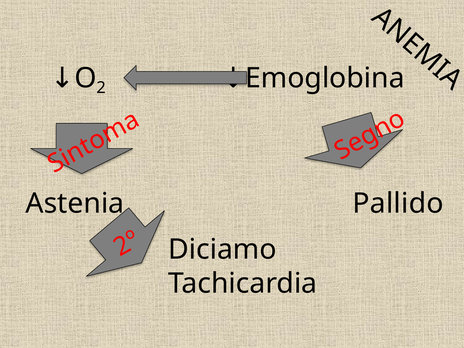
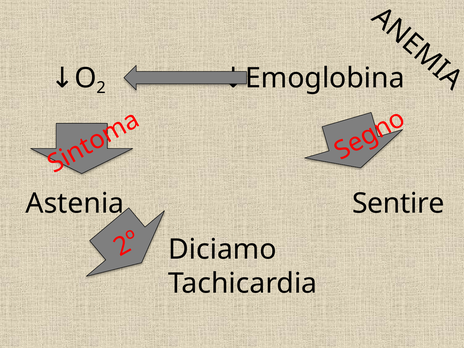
Pallido: Pallido -> Sentire (398, 203)
